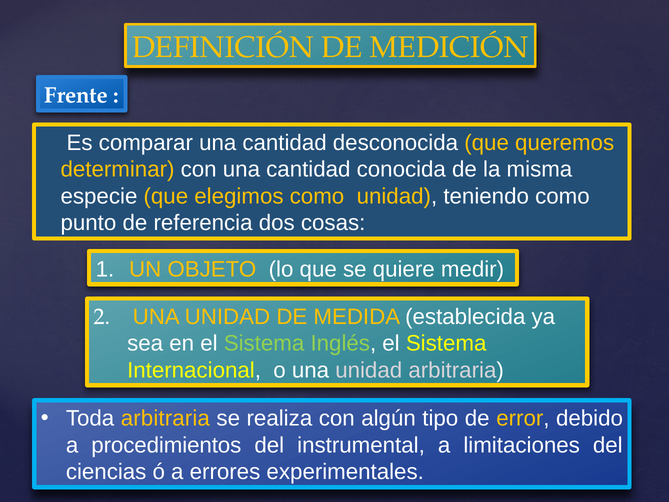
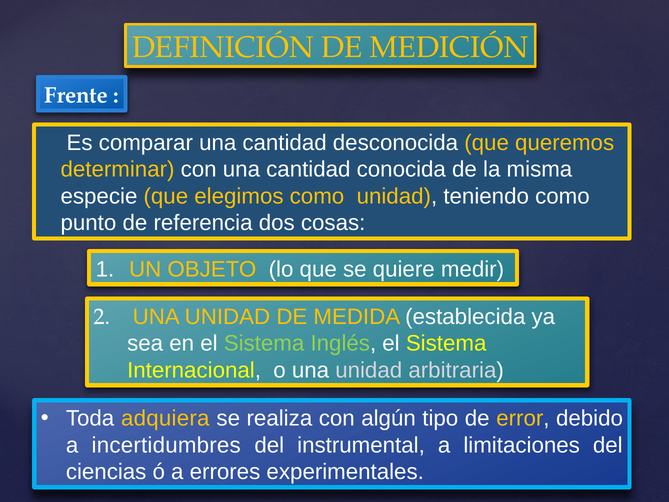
Toda arbitraria: arbitraria -> adquiera (165, 418)
procedimientos: procedimientos -> incertidumbres (166, 445)
